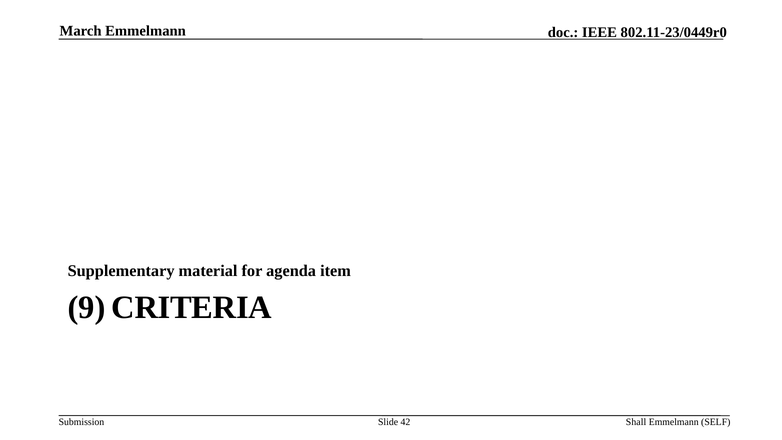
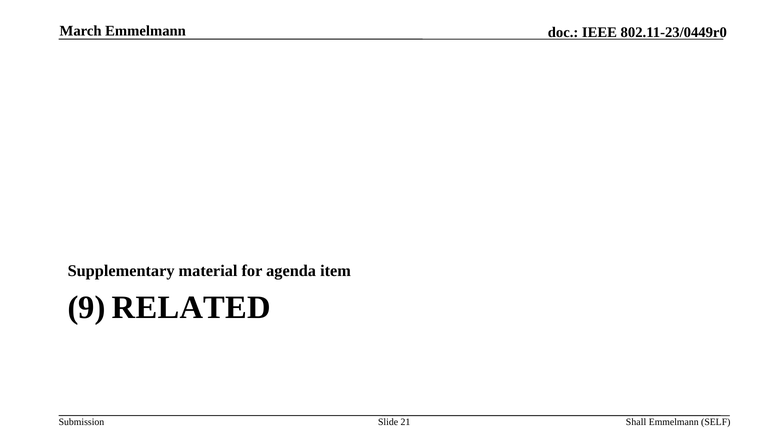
CRITERIA: CRITERIA -> RELATED (191, 307)
42: 42 -> 21 (405, 422)
